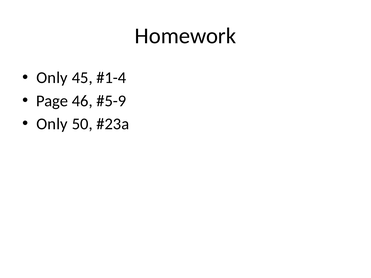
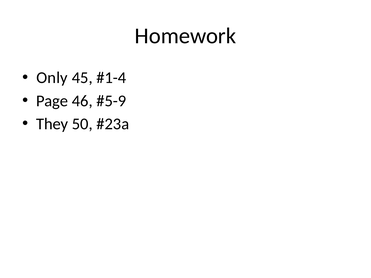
Only: Only -> They (52, 124)
